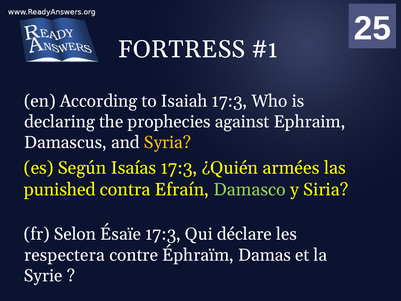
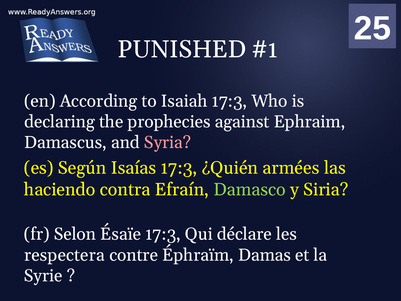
FORTRESS: FORTRESS -> PUNISHED (182, 49)
Syria colour: yellow -> pink (168, 142)
punished: punished -> haciendo (60, 189)
